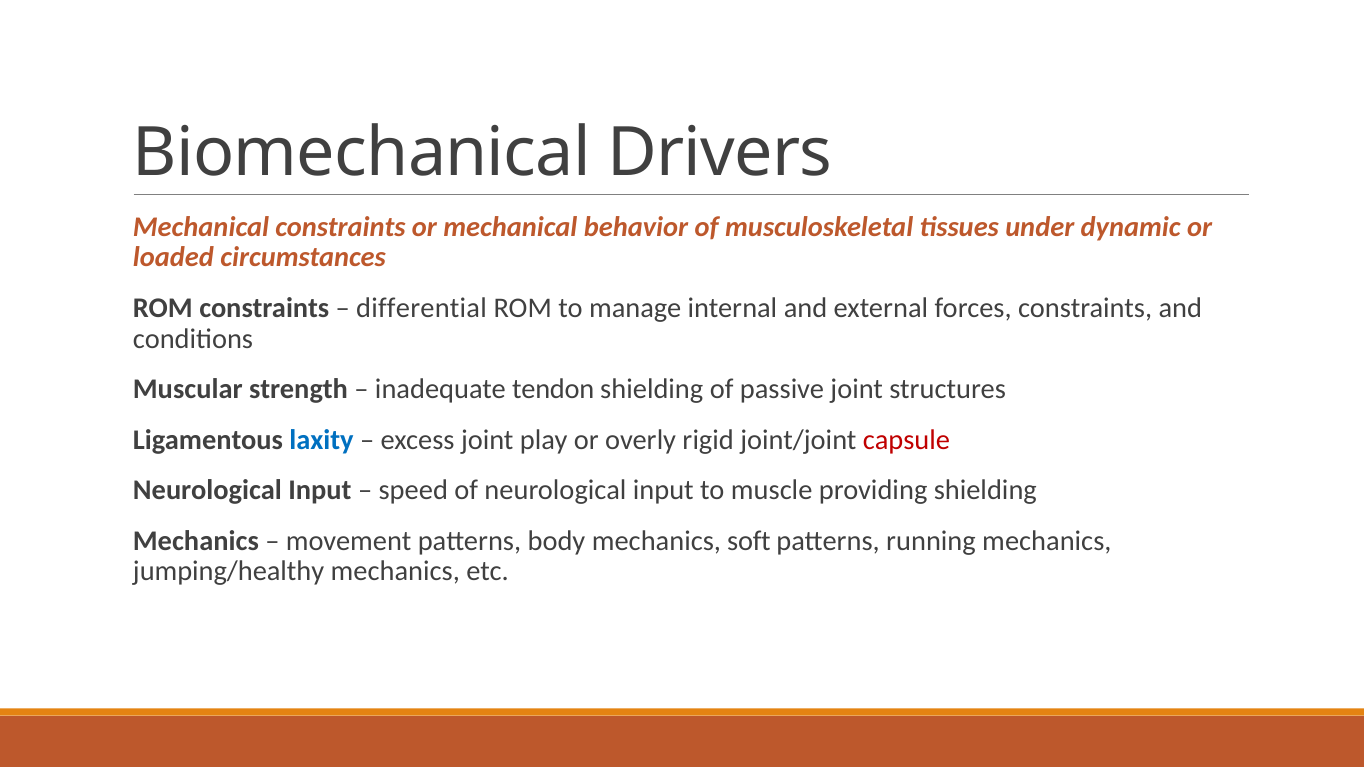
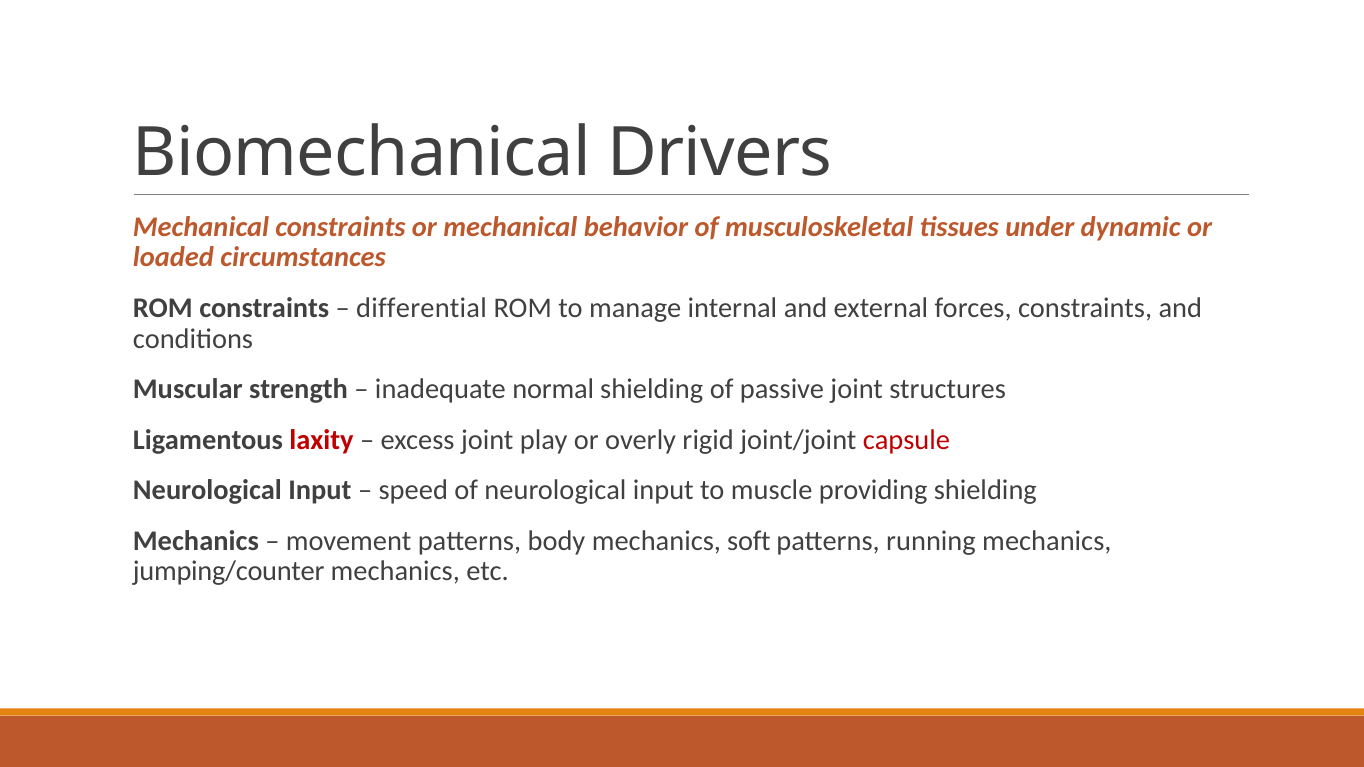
tendon: tendon -> normal (553, 389)
laxity colour: blue -> red (321, 440)
jumping/healthy: jumping/healthy -> jumping/counter (229, 572)
